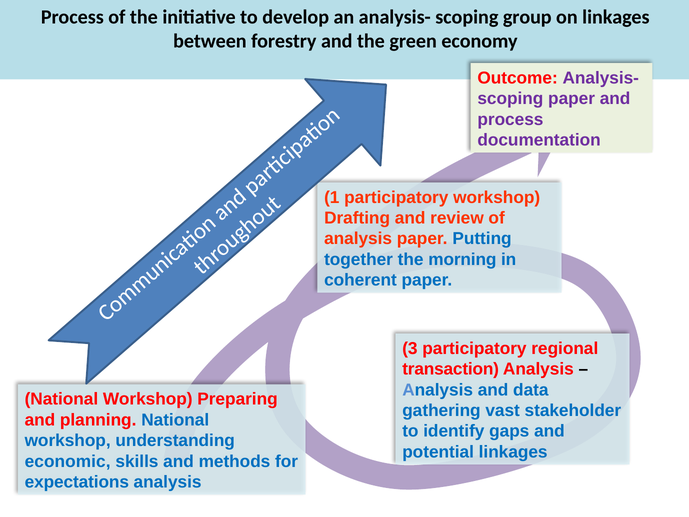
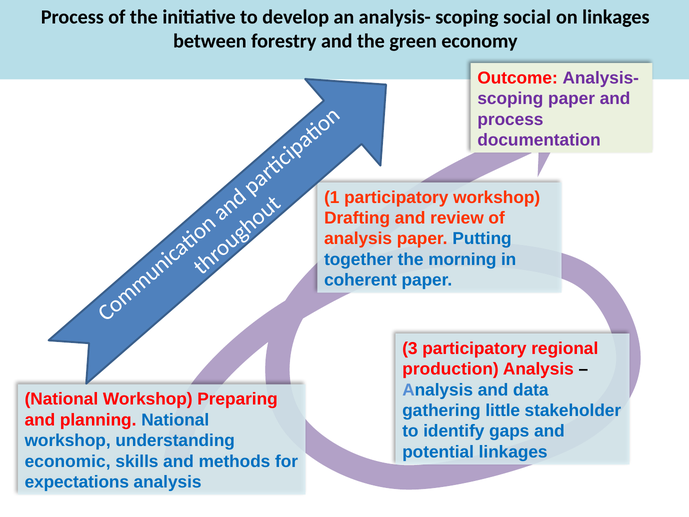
group: group -> social (527, 17)
transaction: transaction -> production (451, 369)
vast: vast -> little (503, 410)
